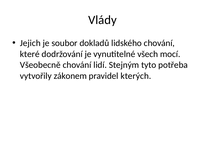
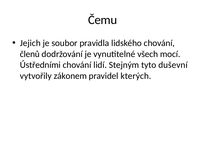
Vlády: Vlády -> Čemu (103, 20)
dokladů: dokladů -> pravidla (94, 43)
které: které -> členů (30, 54)
Všeobecně: Všeobecně -> Ústředními (40, 65)
potřeba: potřeba -> duševní (173, 65)
